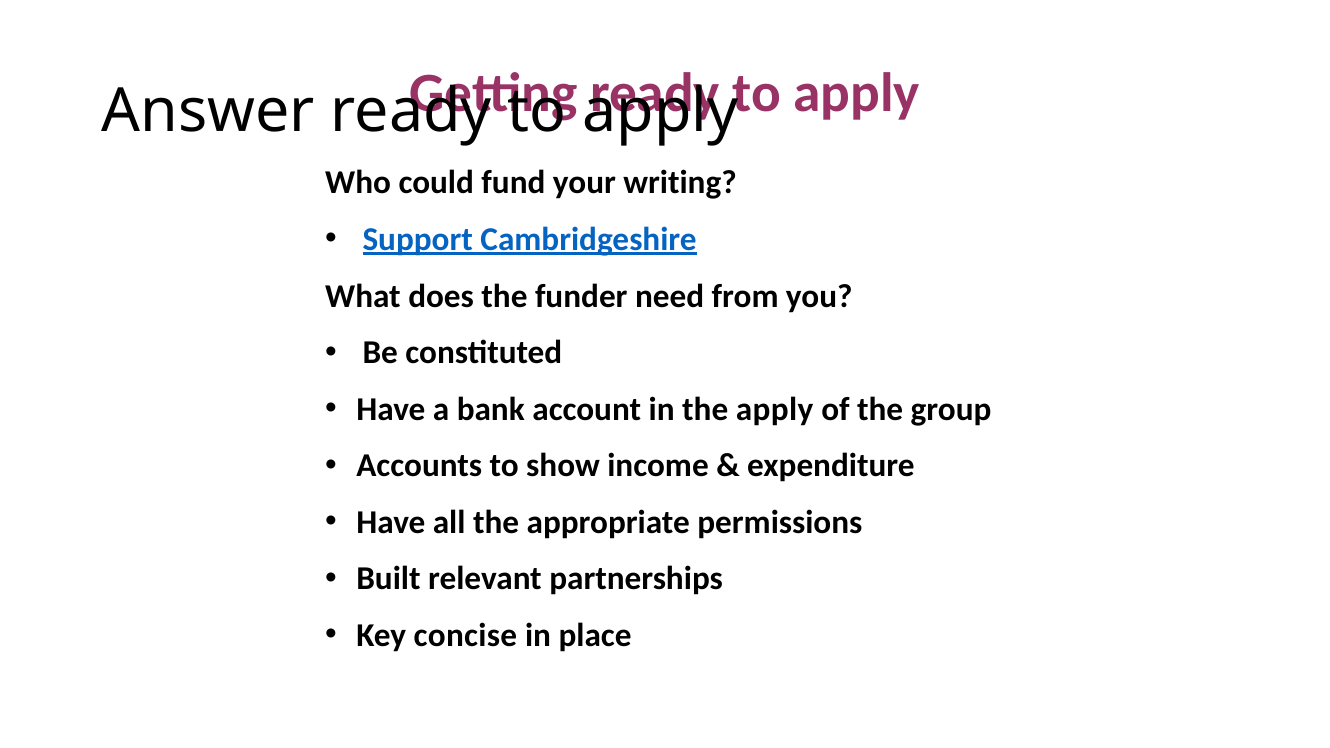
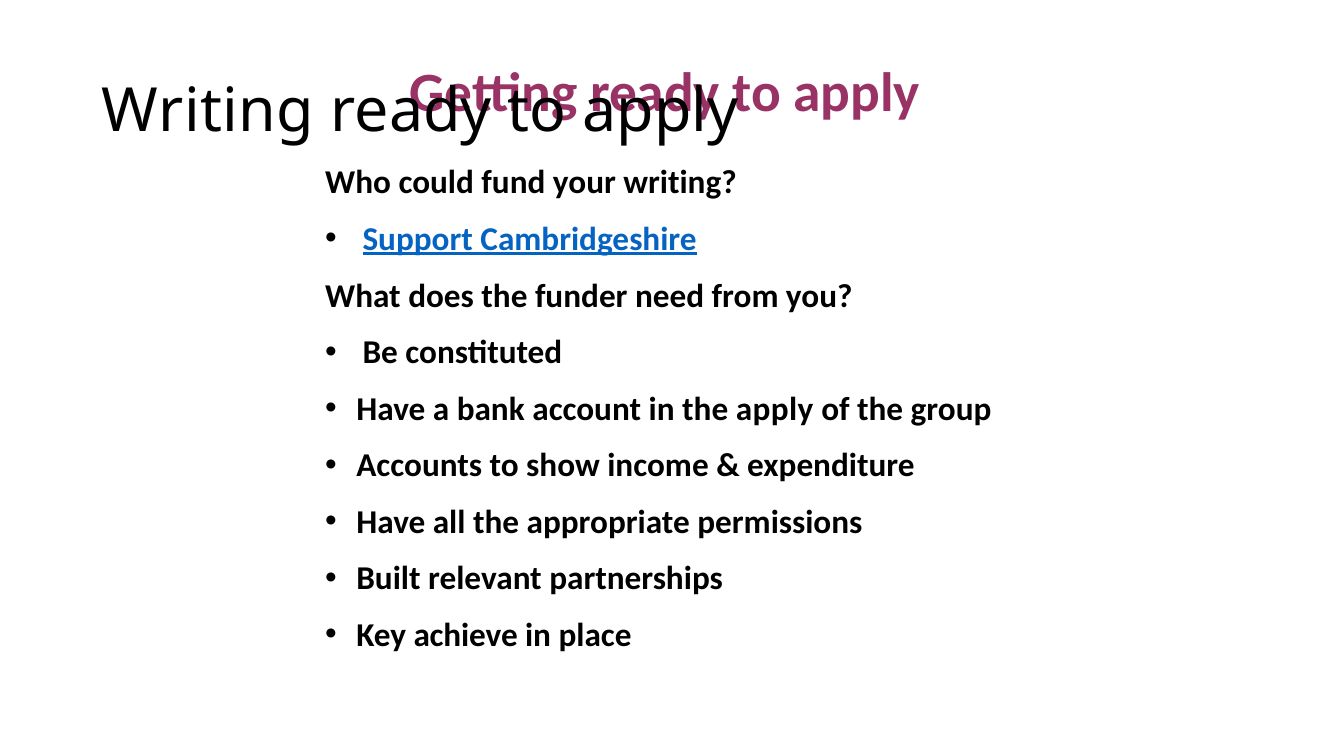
Answer: Answer -> Writing (208, 112)
concise: concise -> achieve (466, 636)
